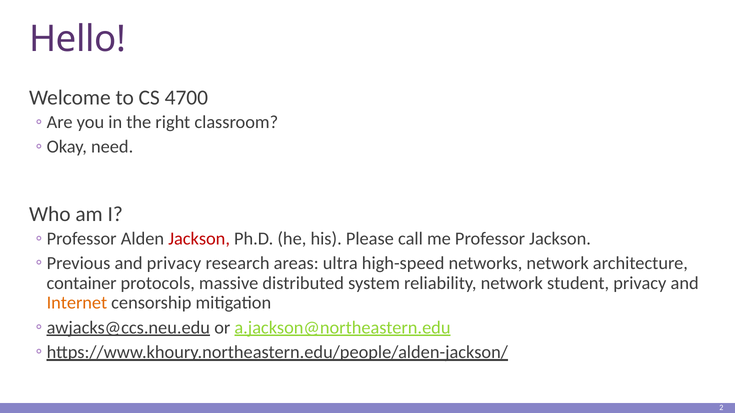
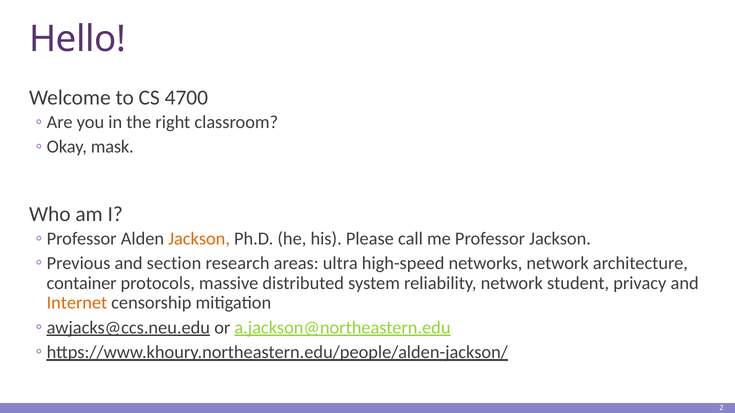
need: need -> mask (112, 147)
Jackson colour: red -> orange (199, 239)
and privacy: privacy -> section (174, 263)
